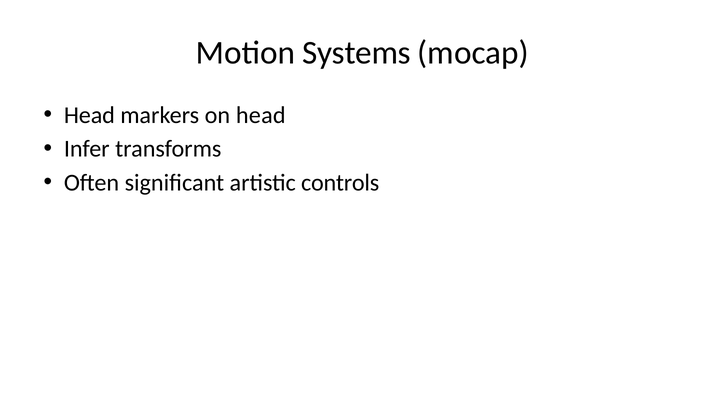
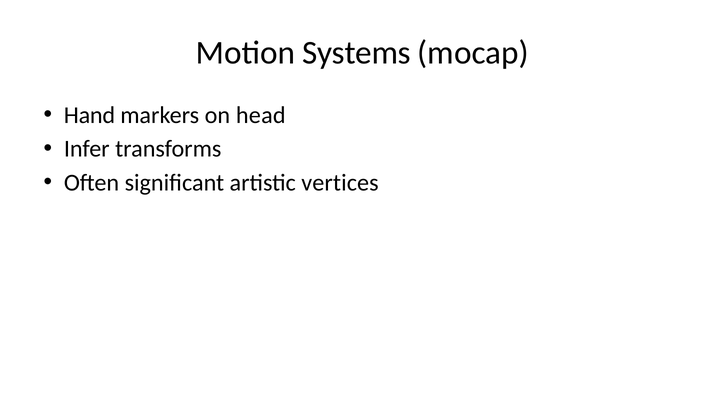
Head: Head -> Hand (89, 115)
controls: controls -> vertices (340, 183)
